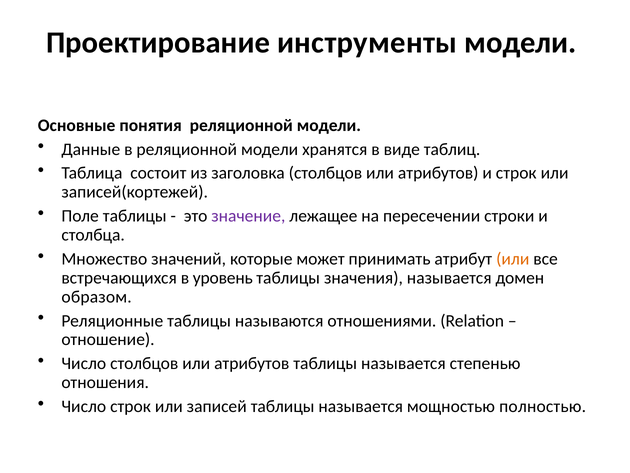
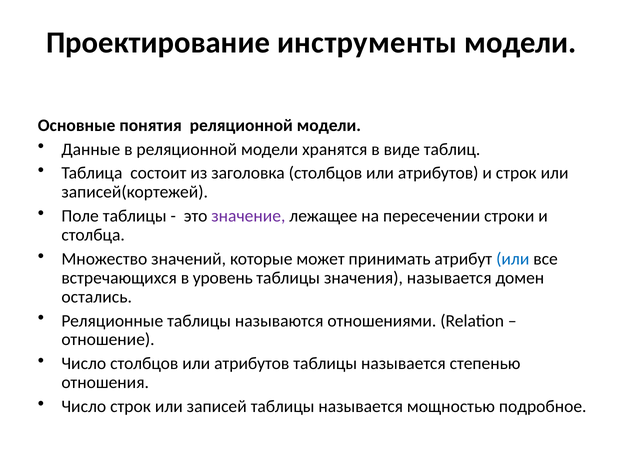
или colour: orange -> blue (513, 259)
образом: образом -> остались (97, 296)
полностью: полностью -> подробное (543, 406)
